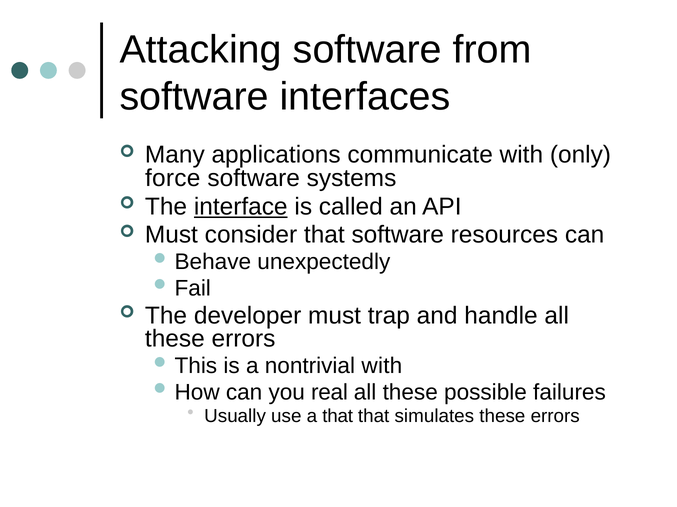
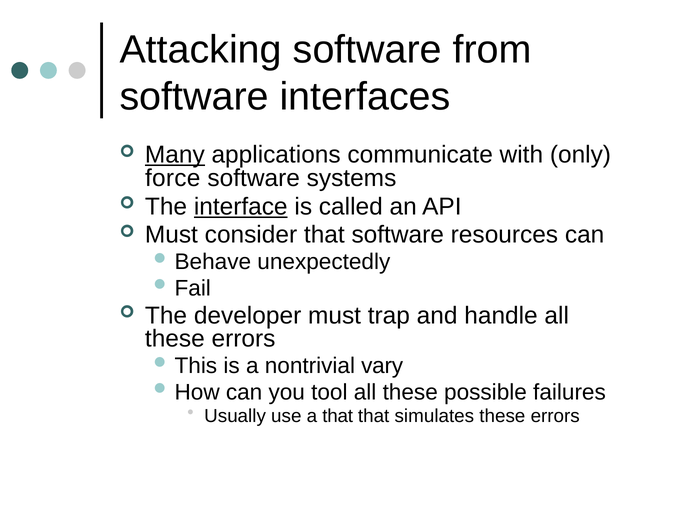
Many underline: none -> present (175, 155)
nontrivial with: with -> vary (382, 367)
real: real -> tool (329, 393)
